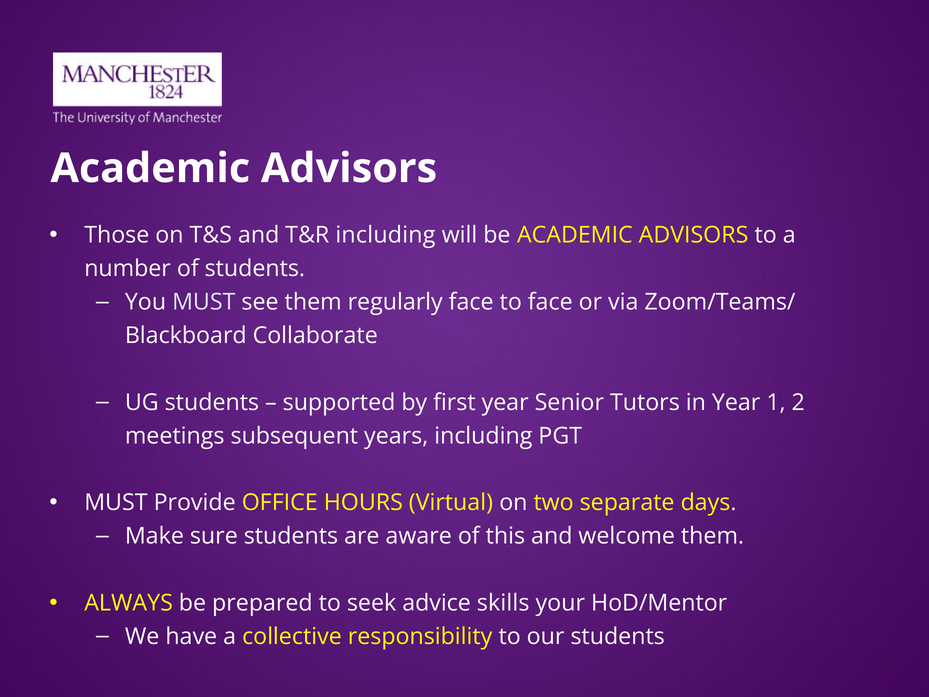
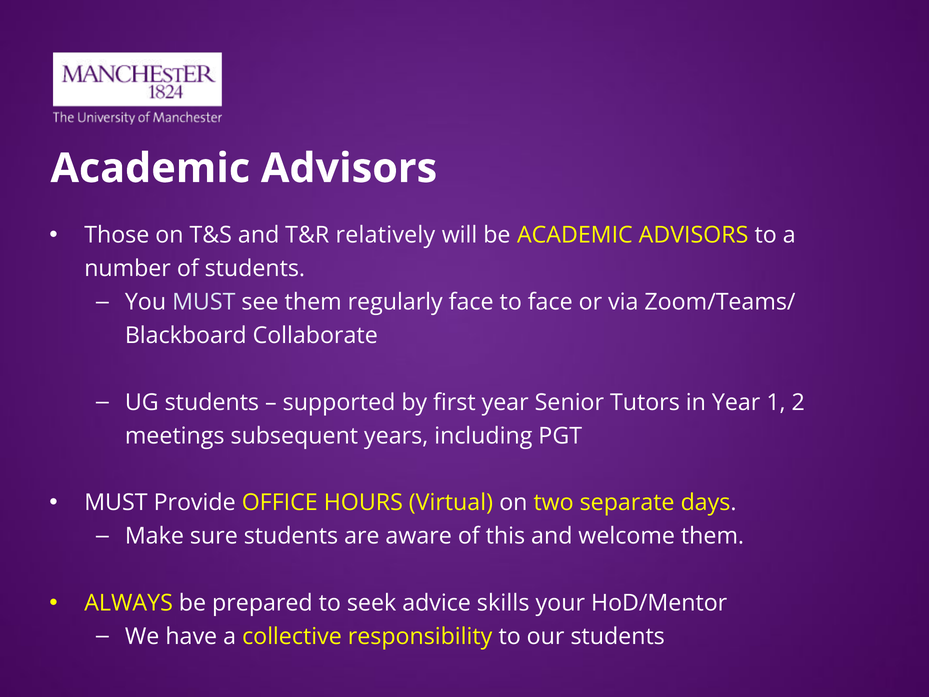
T&R including: including -> relatively (385, 235)
